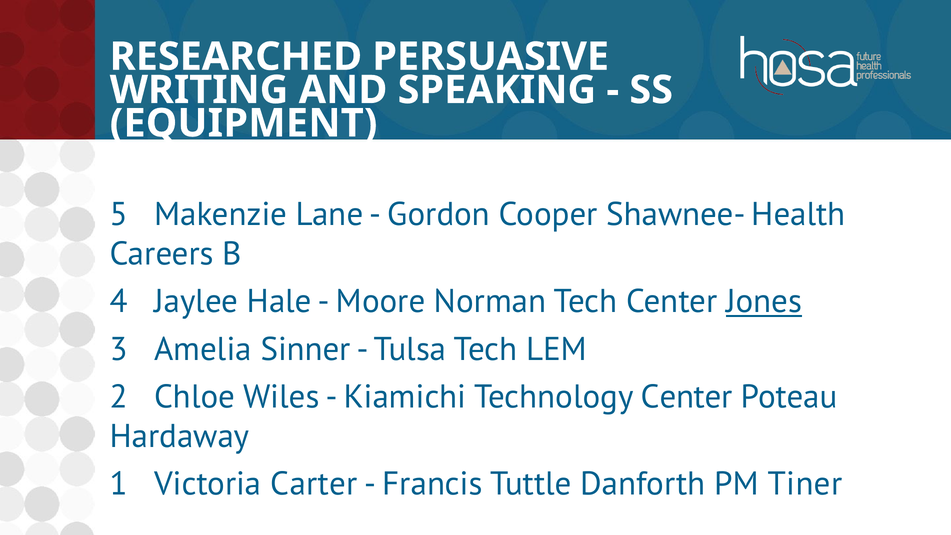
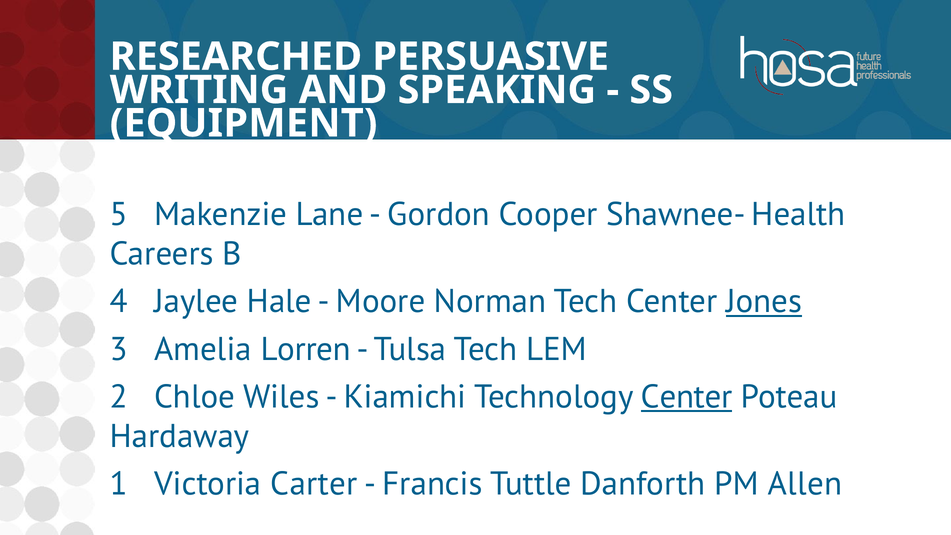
Sinner: Sinner -> Lorren (306, 349)
Center underline: none -> present (687, 397)
Tiner: Tiner -> Allen (805, 484)
